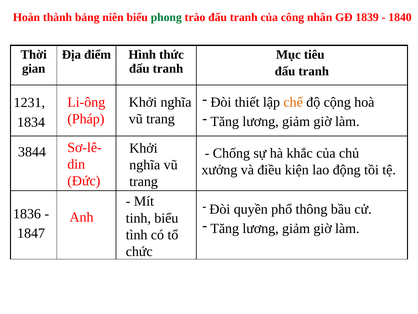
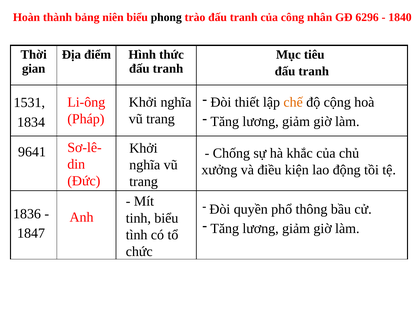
phong colour: green -> black (166, 17)
1839: 1839 -> 6296 (367, 17)
1231: 1231 -> 1531 (29, 103)
3844: 3844 -> 9641 (32, 152)
